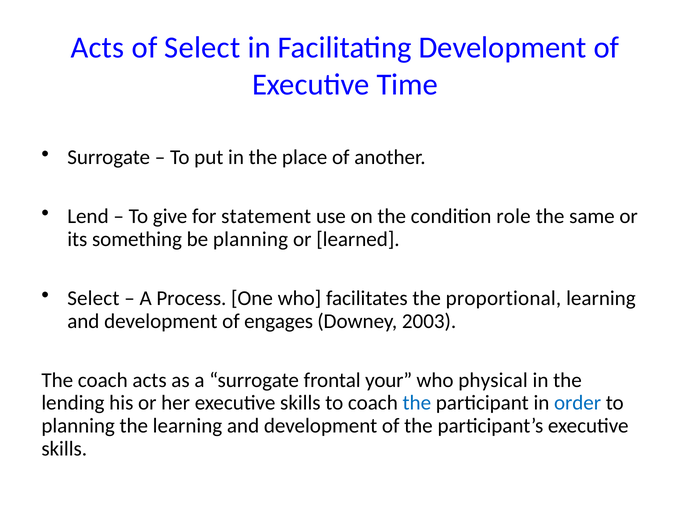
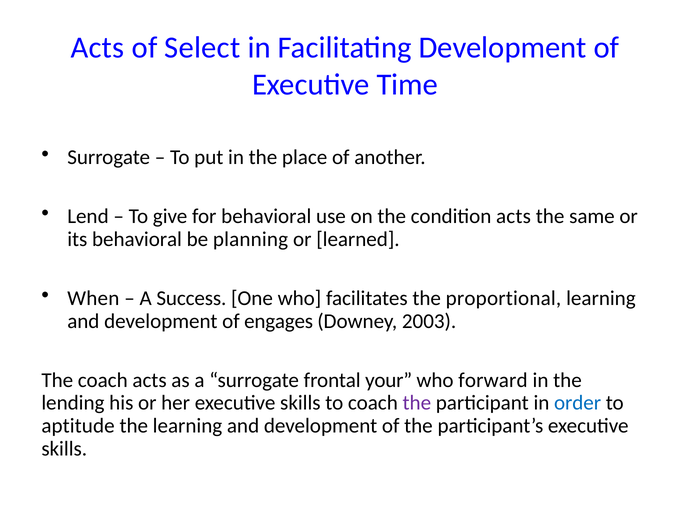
for statement: statement -> behavioral (266, 216)
condition role: role -> acts (513, 216)
its something: something -> behavioral (137, 239)
Select: Select -> When (93, 298)
Process: Process -> Success (191, 298)
physical: physical -> forward (493, 380)
the colour: blue -> purple (417, 403)
planning: planning -> aptitude (78, 425)
